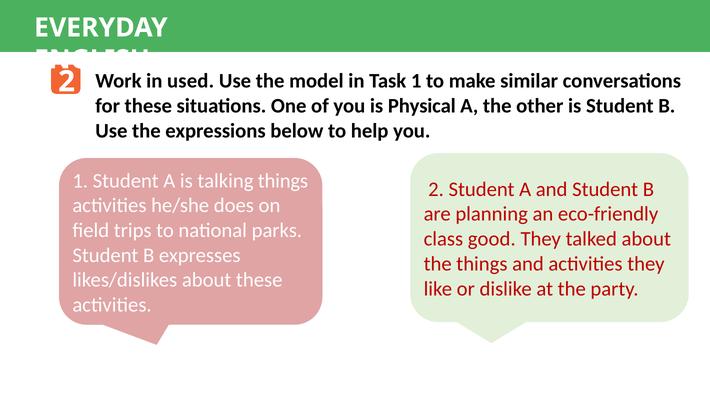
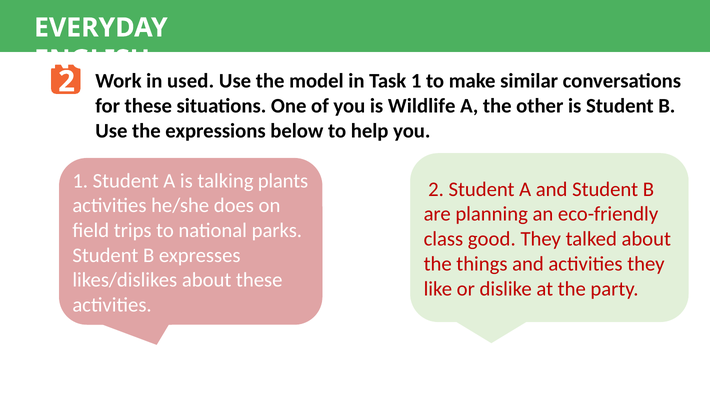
Physical: Physical -> Wildlife (422, 106)
talking things: things -> plants (283, 181)
